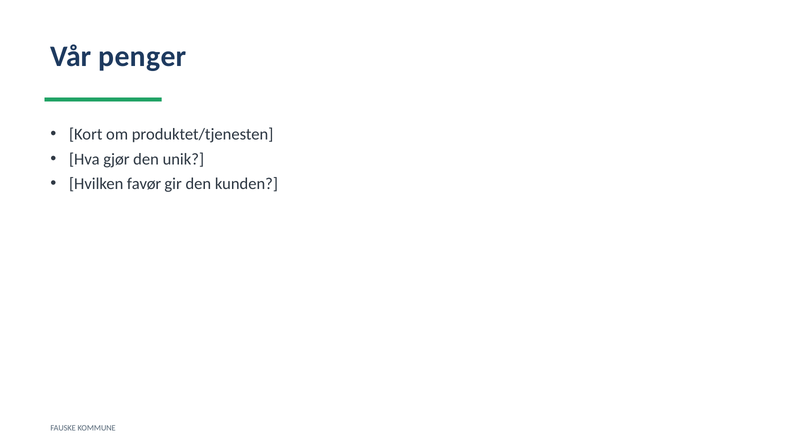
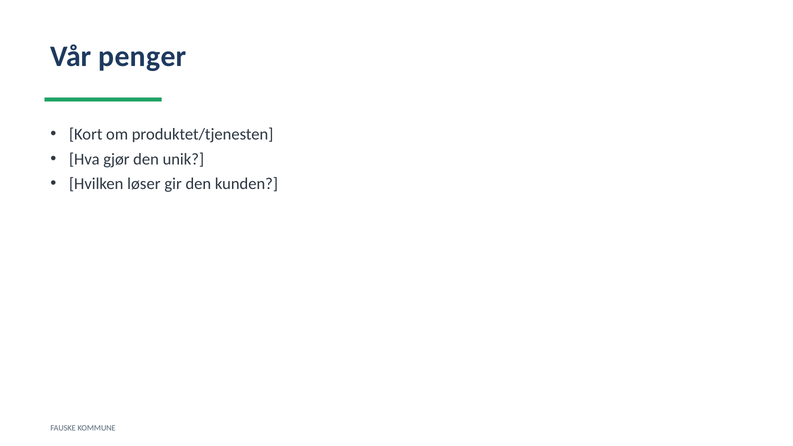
favør: favør -> løser (144, 184)
